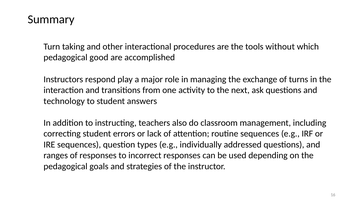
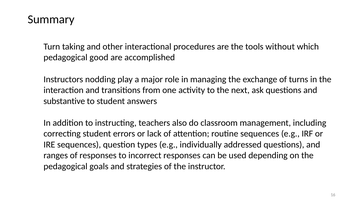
respond: respond -> nodding (100, 79)
technology: technology -> substantive (64, 101)
